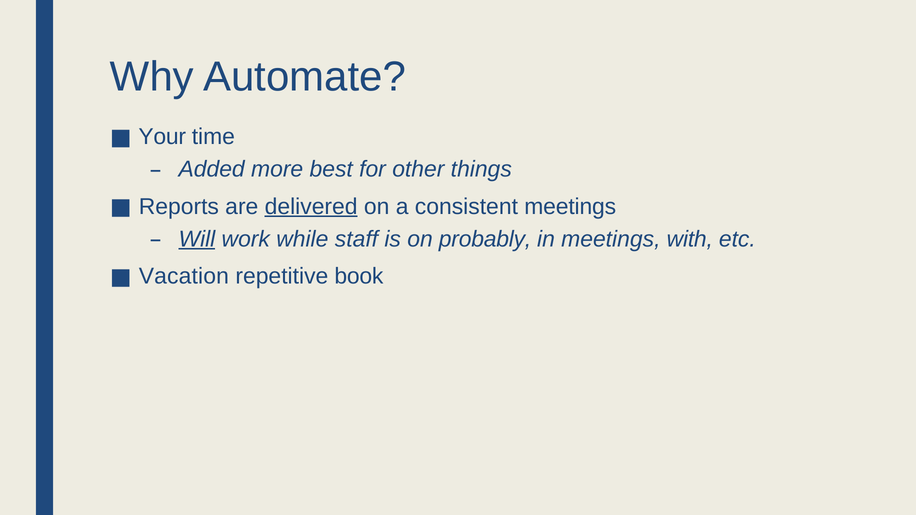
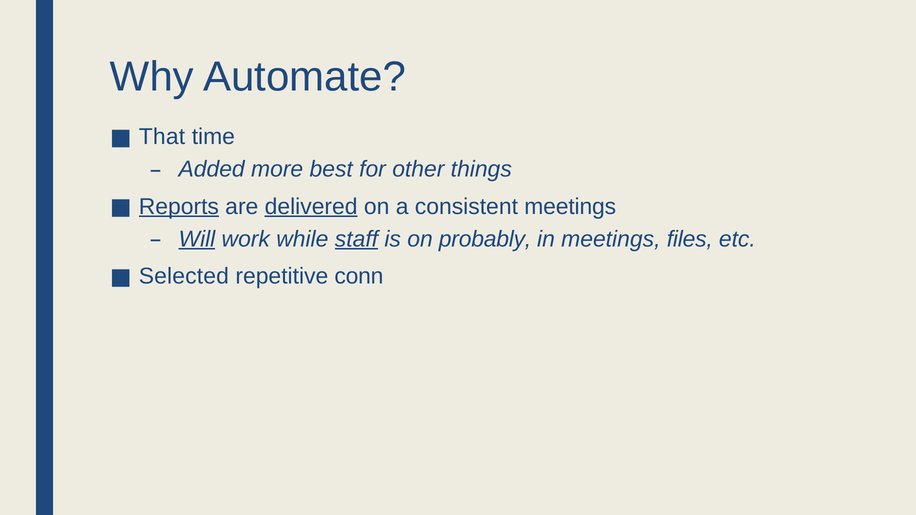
Your: Your -> That (162, 137)
Reports underline: none -> present (179, 207)
staff underline: none -> present (356, 239)
with: with -> files (690, 239)
Vacation: Vacation -> Selected (184, 276)
book: book -> conn (359, 276)
